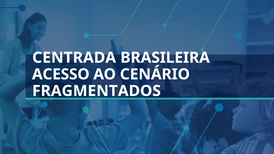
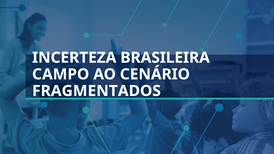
CENTRADA: CENTRADA -> INCERTEZA (74, 58)
ACESSO: ACESSO -> CAMPO (61, 74)
